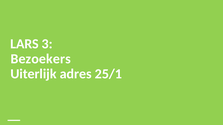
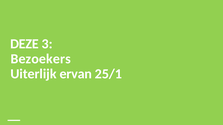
LARS: LARS -> DEZE (24, 44)
adres: adres -> ervan (76, 74)
